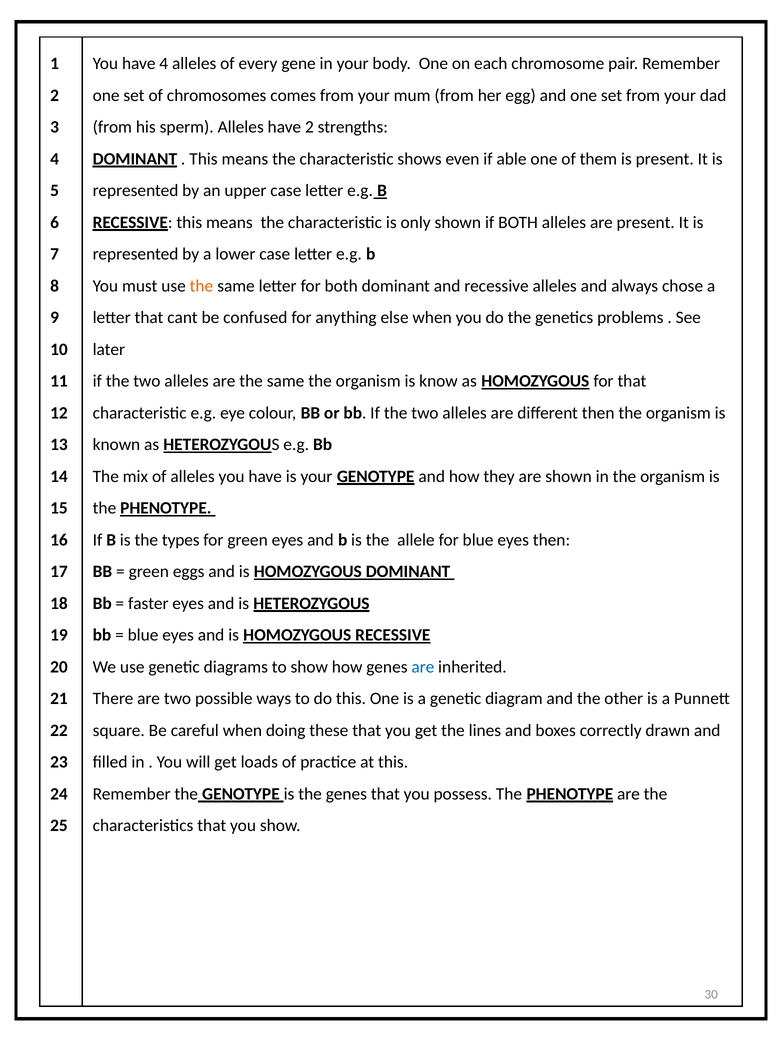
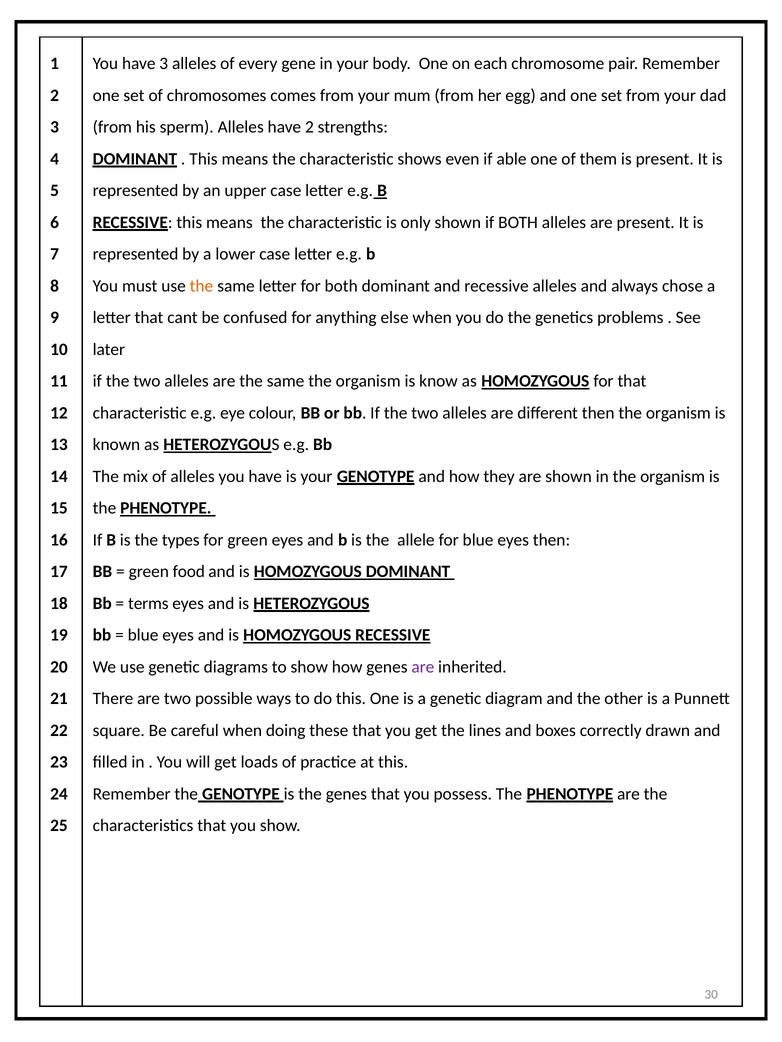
have 4: 4 -> 3 (164, 64)
eggs: eggs -> food (189, 572)
faster: faster -> terms (148, 604)
are colour: blue -> purple (423, 667)
